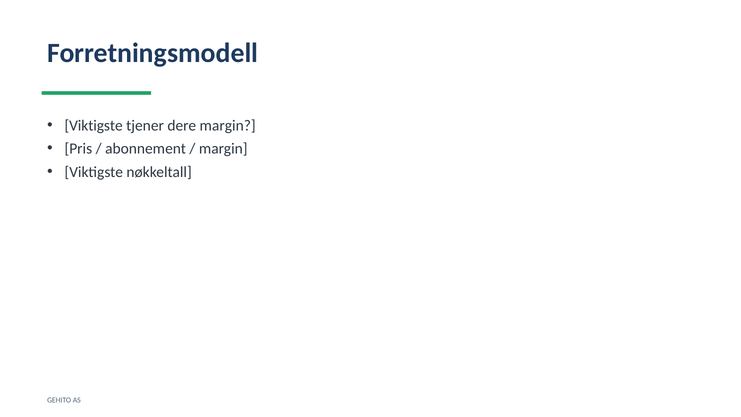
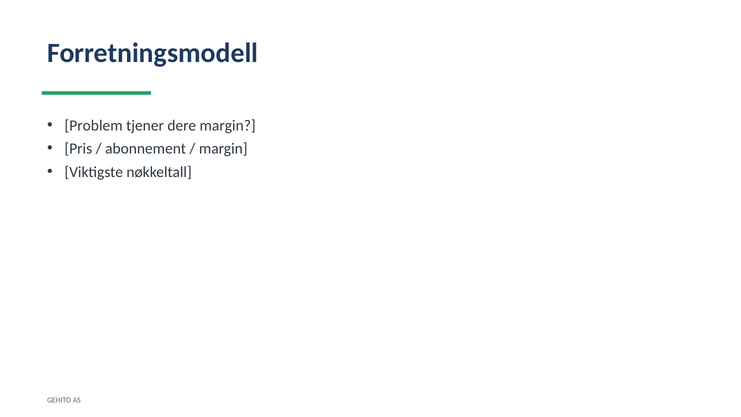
Viktigste: Viktigste -> Problem (94, 126)
